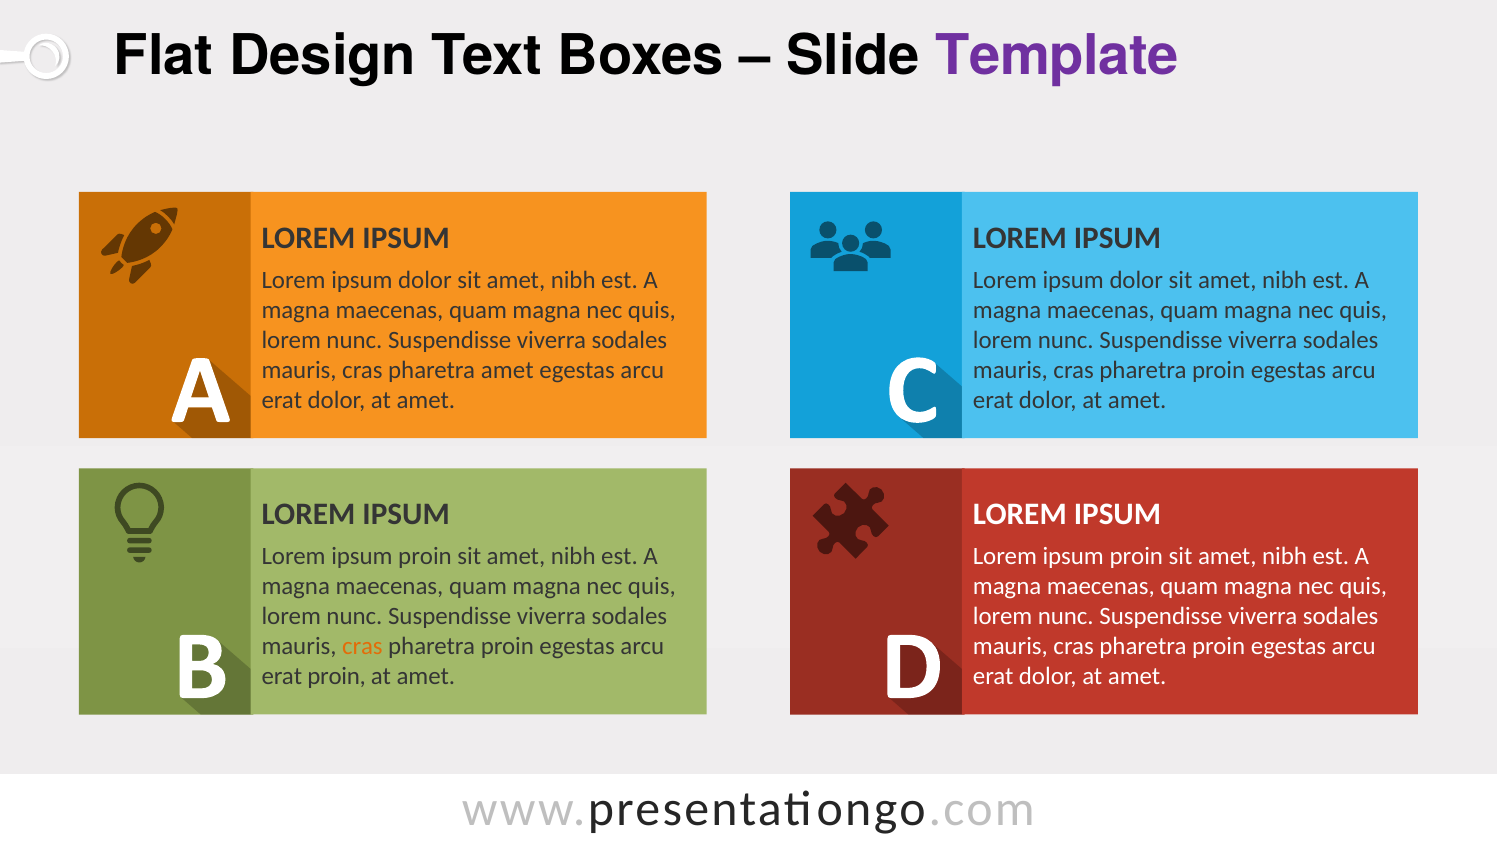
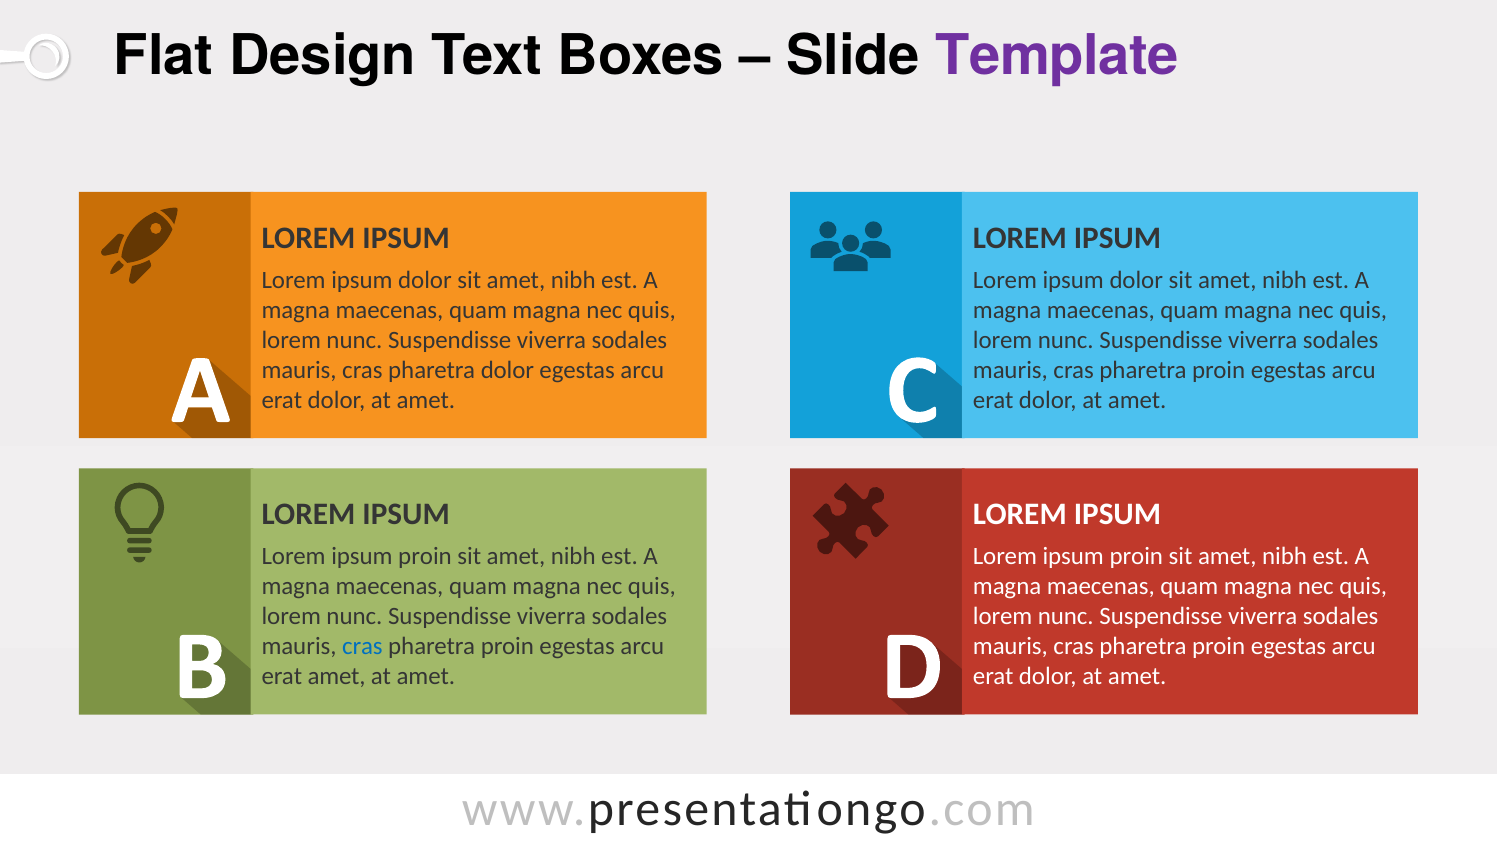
pharetra amet: amet -> dolor (507, 370)
cras colour: orange -> blue (362, 647)
erat proin: proin -> amet (337, 676)
